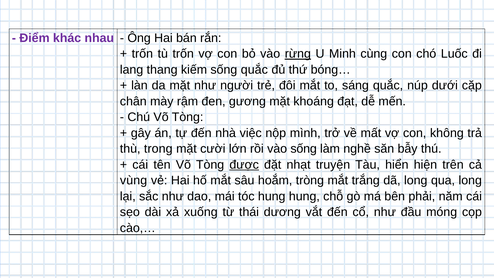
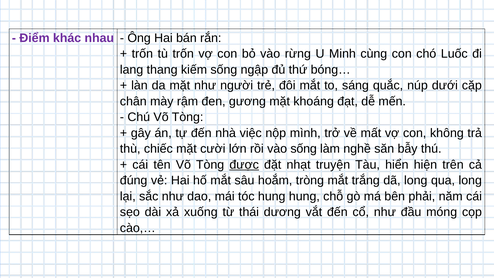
rừng underline: present -> none (298, 54)
sống quắc: quắc -> ngập (254, 70)
trong: trong -> chiếc (158, 149)
vùng: vùng -> đúng (134, 180)
